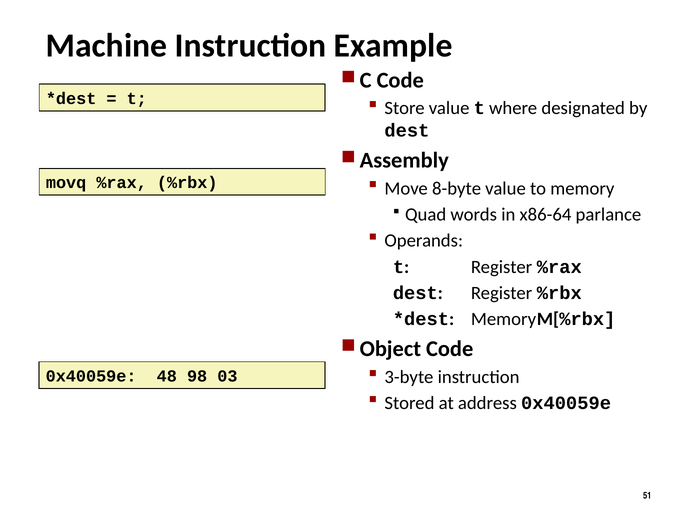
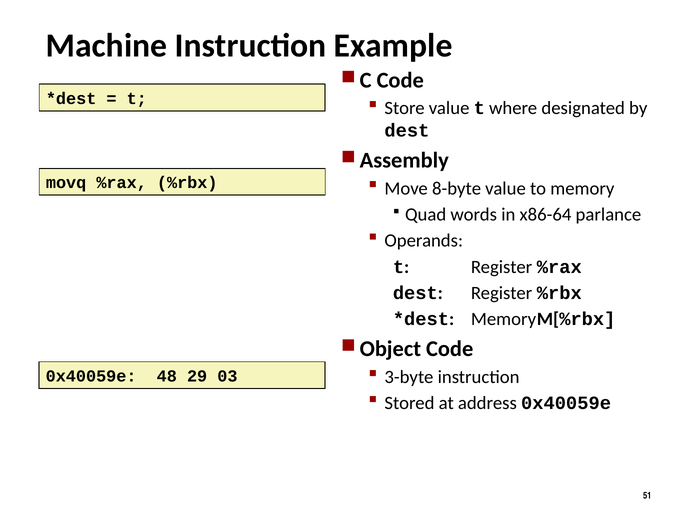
98: 98 -> 29 (197, 376)
